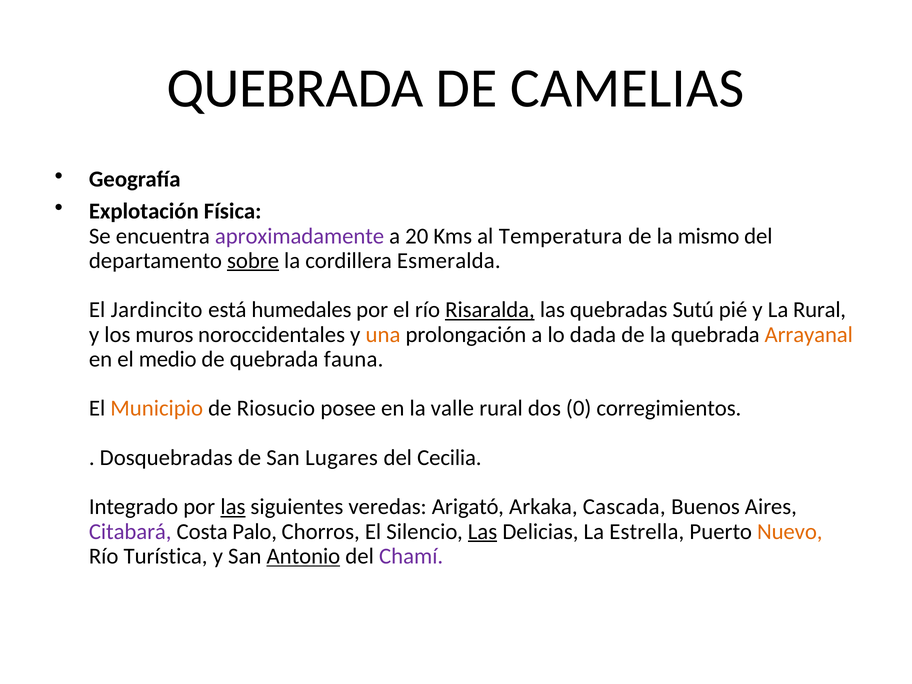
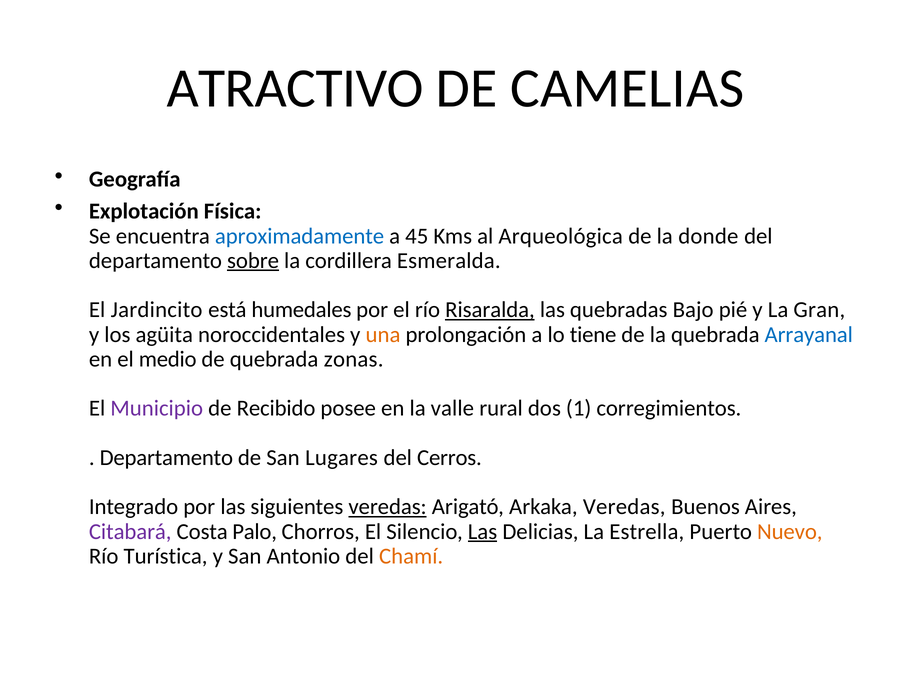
QUEBRADA: QUEBRADA -> ATRACTIVO (295, 88)
aproximadamente colour: purple -> blue (300, 236)
20: 20 -> 45 (417, 236)
Temperatura: Temperatura -> Arqueológica (561, 236)
mismo: mismo -> donde (708, 236)
Sutú: Sutú -> Bajo (693, 310)
La Rural: Rural -> Gran (819, 310)
muros: muros -> agüita (164, 335)
dada: dada -> tiene (593, 335)
Arrayanal colour: orange -> blue (809, 335)
fauna: fauna -> zonas (354, 359)
Municipio colour: orange -> purple (157, 408)
Riosucio: Riosucio -> Recibido (276, 408)
0: 0 -> 1 (579, 408)
Dosquebradas: Dosquebradas -> Departamento (166, 458)
Cecilia: Cecilia -> Cerros (449, 458)
las underline: present -> none (233, 507)
veredas underline: none -> present (388, 507)
Arkaka Cascada: Cascada -> Veredas (624, 507)
Antonio underline: present -> none (303, 556)
Chamí colour: purple -> orange (411, 556)
